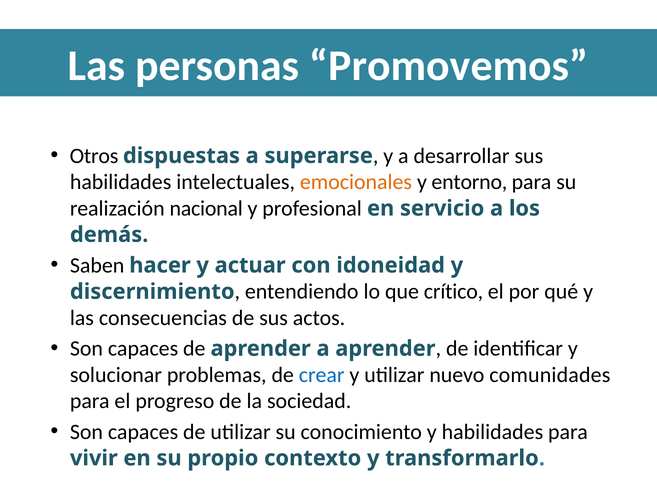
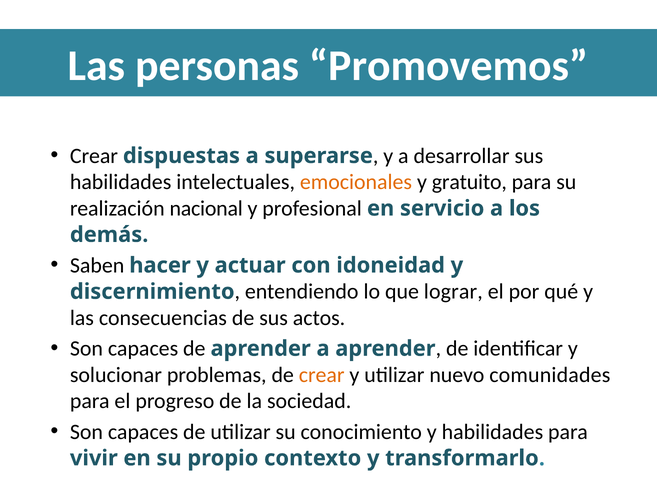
Otros: Otros -> Crear (94, 156)
entorno: entorno -> gratuito (469, 182)
crítico: crítico -> lograr (453, 291)
crear colour: blue -> orange (322, 375)
